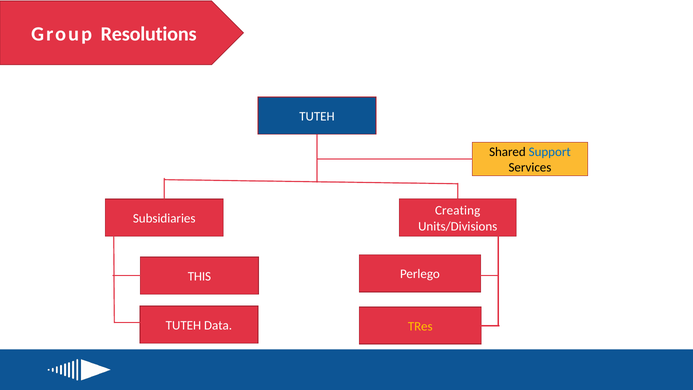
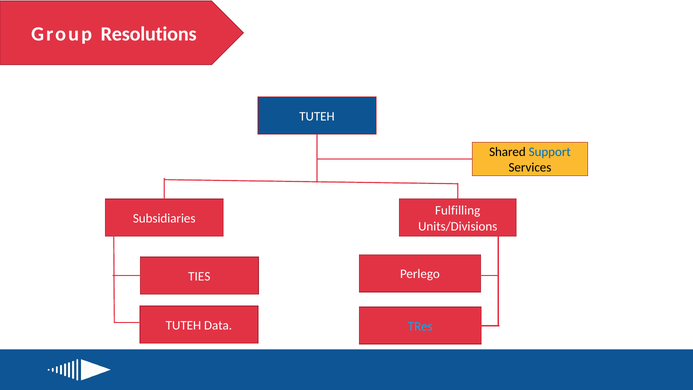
Creating: Creating -> Fulfilling (458, 211)
THIS: THIS -> TIES (199, 276)
TRes colour: yellow -> light blue (420, 326)
